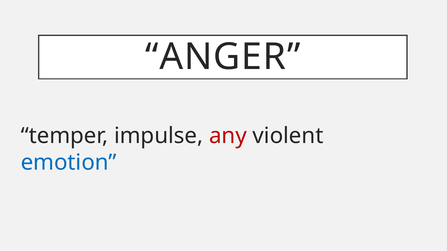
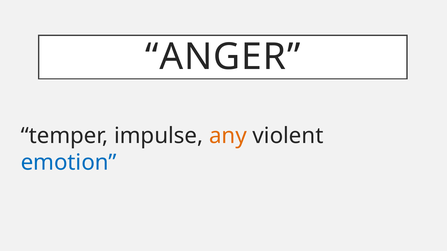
any colour: red -> orange (228, 136)
